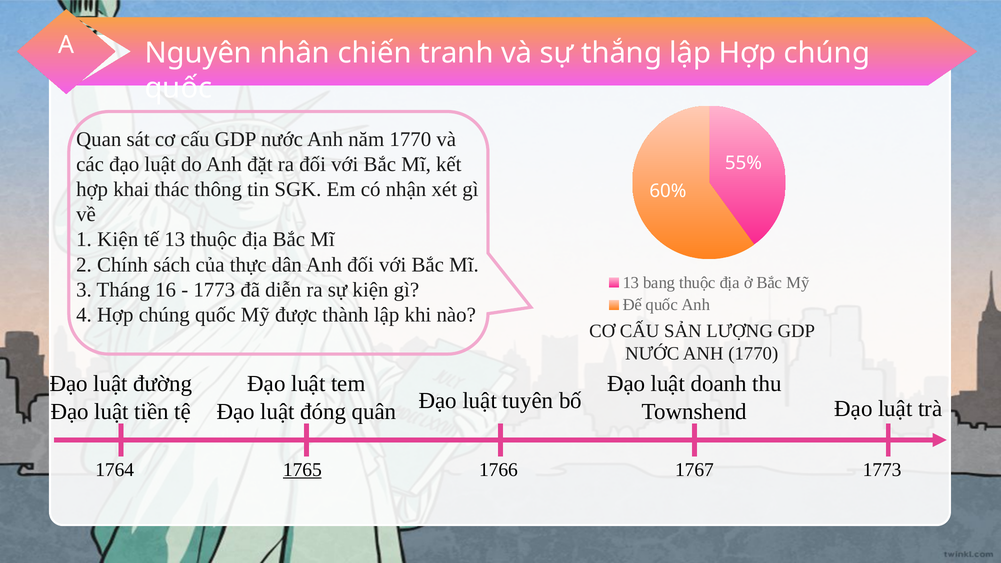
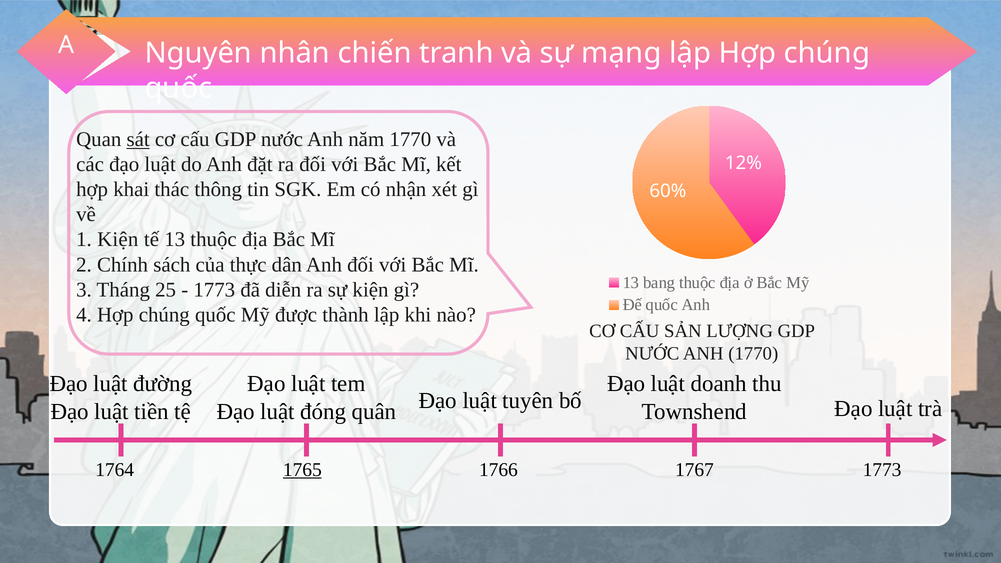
thắng: thắng -> mạng (621, 53)
sát underline: none -> present (138, 139)
55%: 55% -> 12% (743, 163)
16: 16 -> 25 (166, 290)
